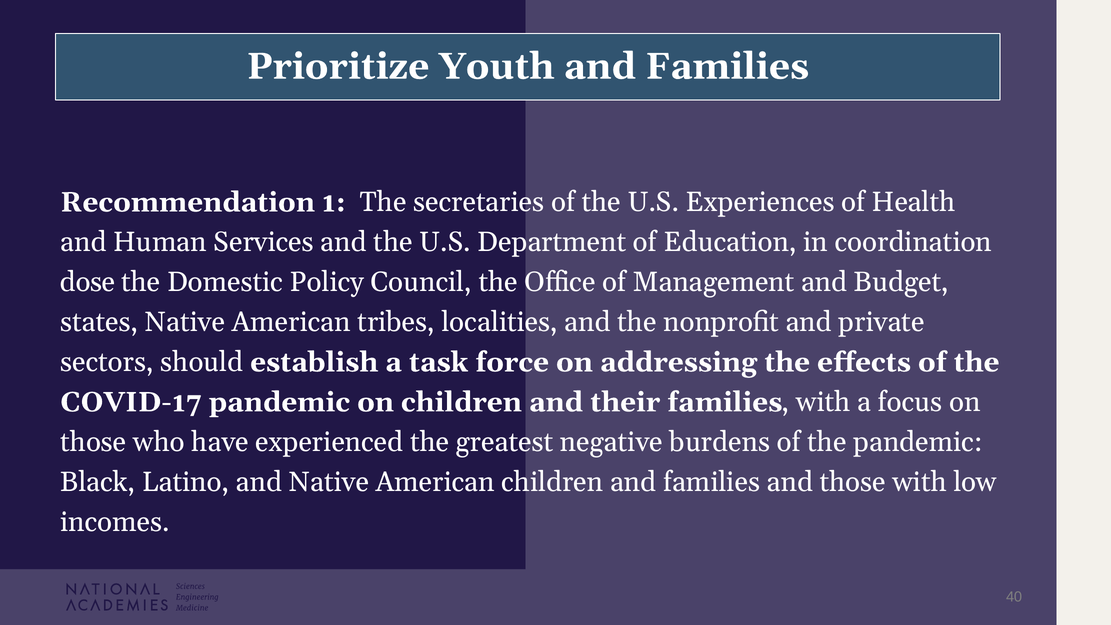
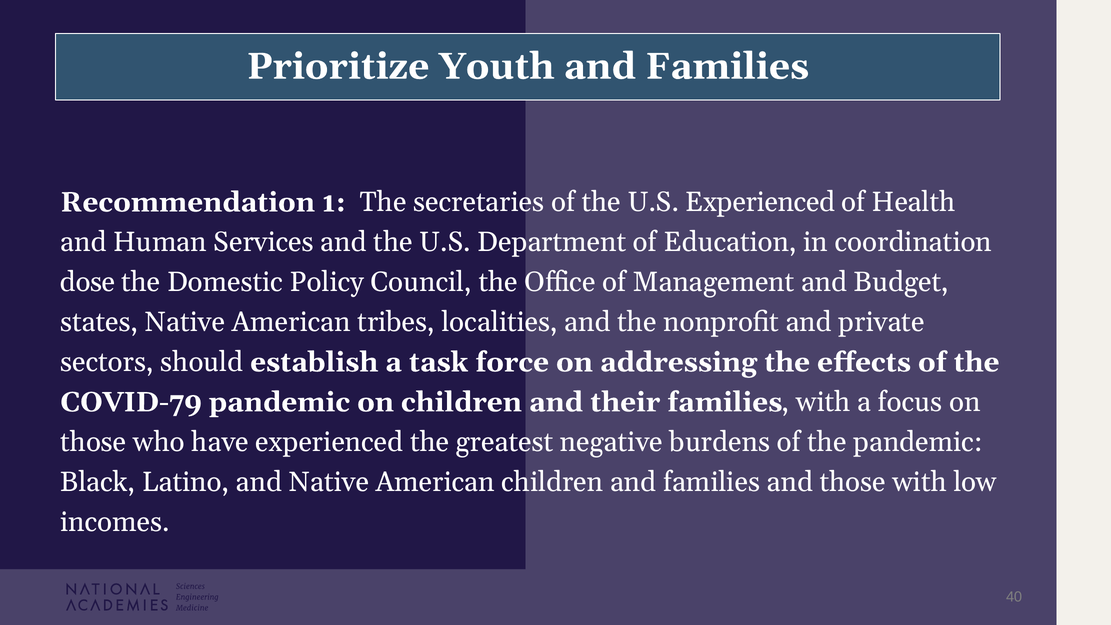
U.S Experiences: Experiences -> Experienced (760, 202)
COVID-17: COVID-17 -> COVID-79 (131, 402)
